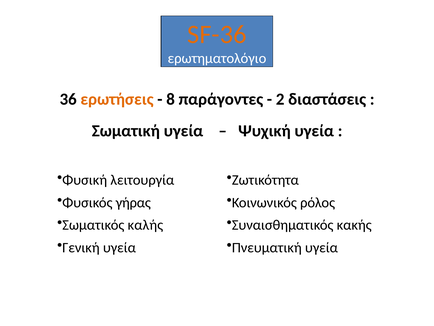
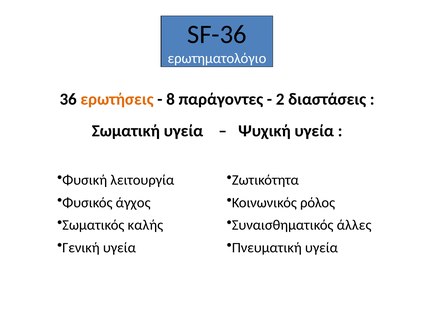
SF-36 colour: orange -> black (217, 34)
γήρας: γήρας -> άγχος (133, 202)
κακής: κακής -> άλλες (354, 225)
